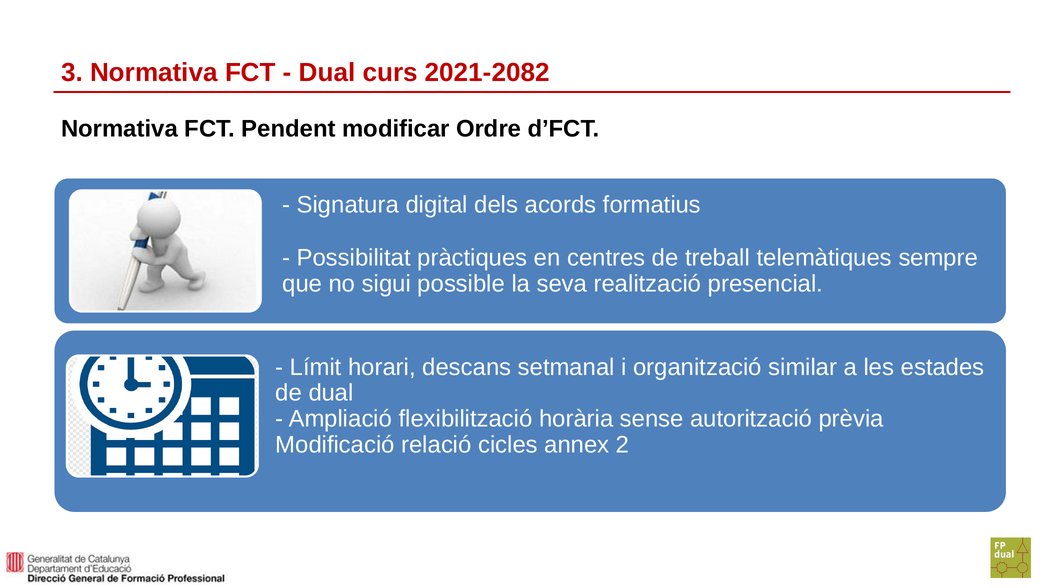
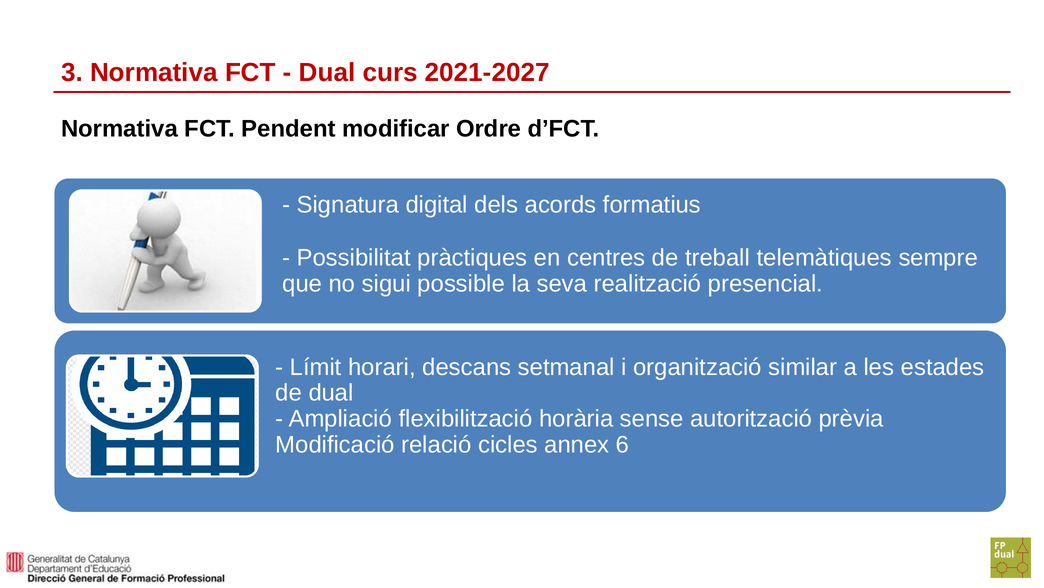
2021-2082: 2021-2082 -> 2021-2027 (487, 73)
2: 2 -> 6 (623, 444)
